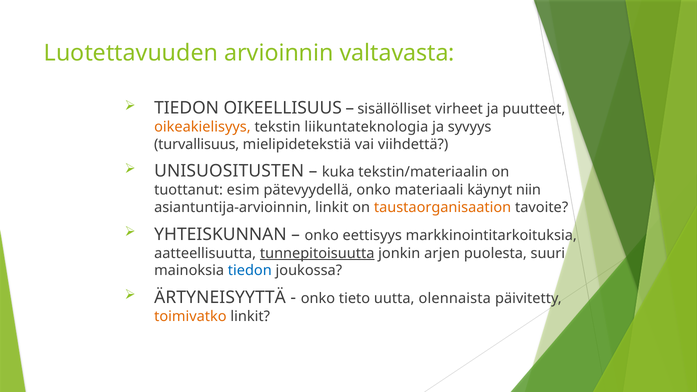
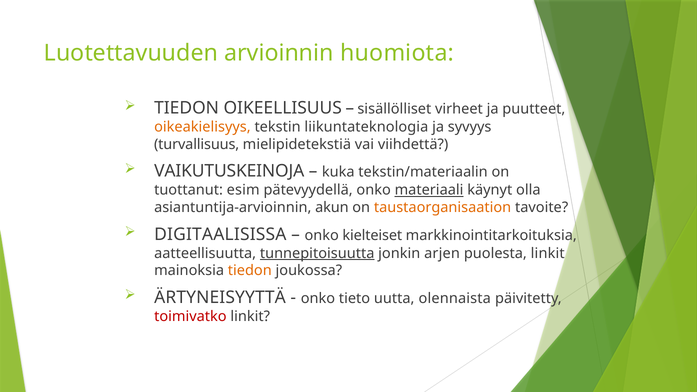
valtavasta: valtavasta -> huomiota (397, 53)
UNISUOSITUSTEN: UNISUOSITUSTEN -> VAIKUTUSKEINOJA (229, 171)
materiaali underline: none -> present (429, 190)
niin: niin -> olla (528, 190)
asiantuntija-arvioinnin linkit: linkit -> akun (332, 208)
YHTEISKUNNAN: YHTEISKUNNAN -> DIGITAALISISSA (220, 234)
eettisyys: eettisyys -> kielteiset (372, 235)
puolesta suuri: suuri -> linkit (548, 253)
tiedon colour: blue -> orange (250, 271)
toimivatko colour: orange -> red (190, 316)
